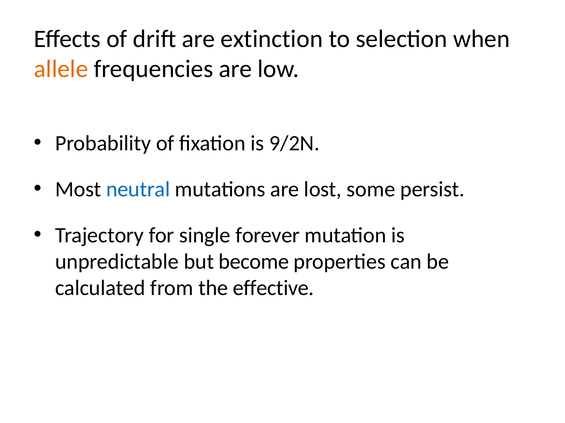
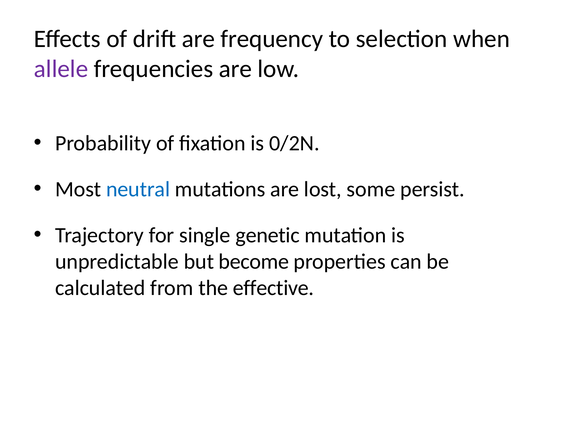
extinction: extinction -> frequency (272, 39)
allele colour: orange -> purple (61, 69)
9/2N: 9/2N -> 0/2N (294, 143)
forever: forever -> genetic (268, 236)
